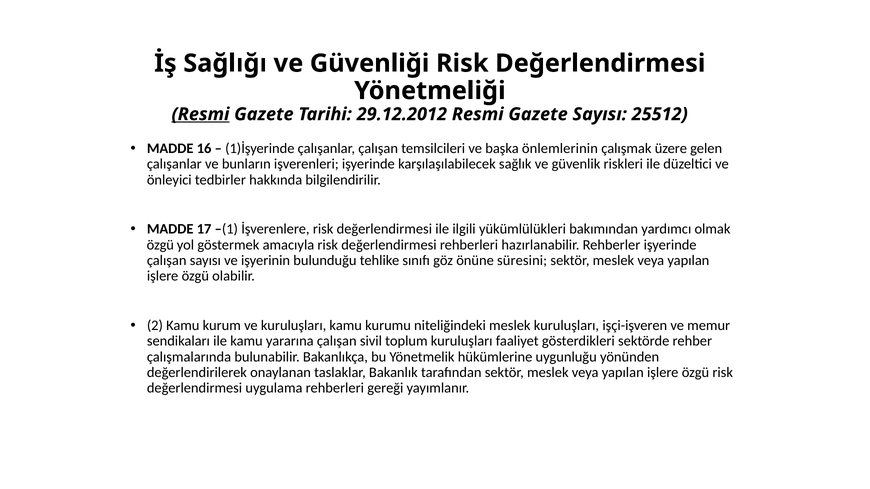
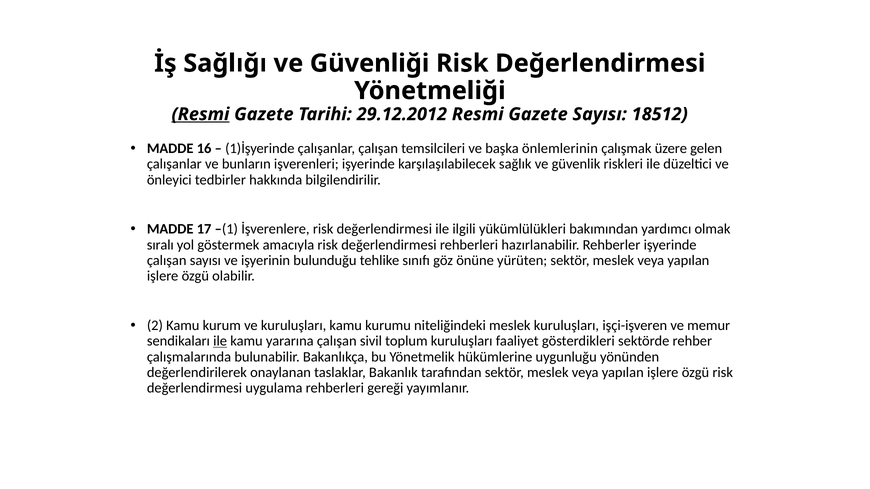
25512: 25512 -> 18512 (660, 114)
özgü: özgü -> sıralı (160, 245)
süresini: süresini -> yürüten (522, 261)
ile underline: none -> present (220, 341)
